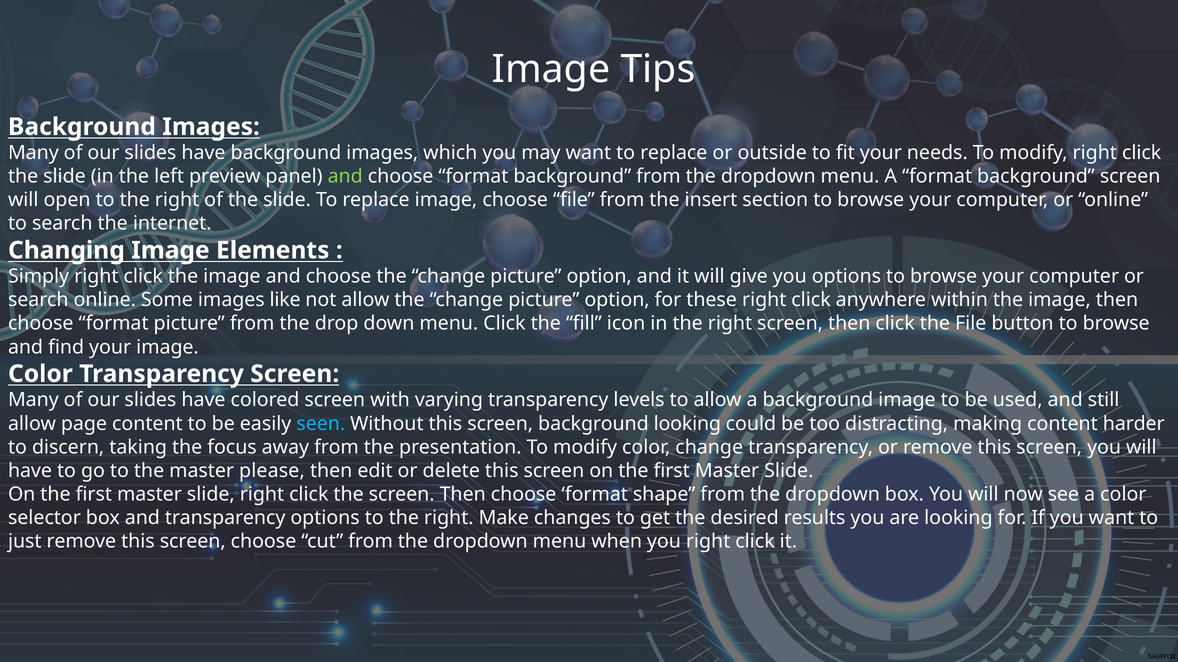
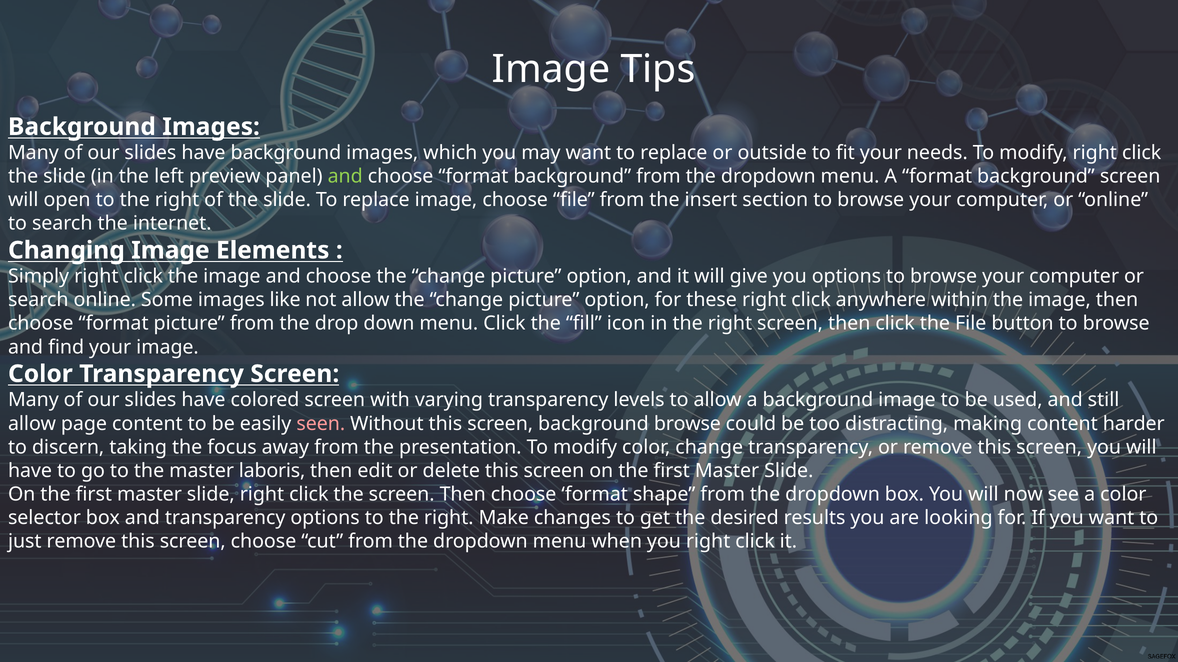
seen colour: light blue -> pink (321, 424)
background looking: looking -> browse (687, 424)
please: please -> laboris (272, 471)
